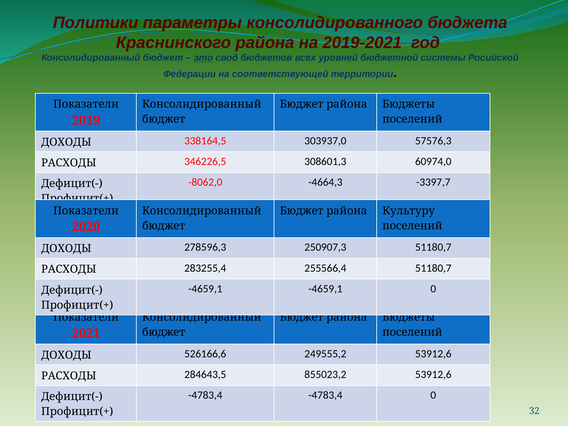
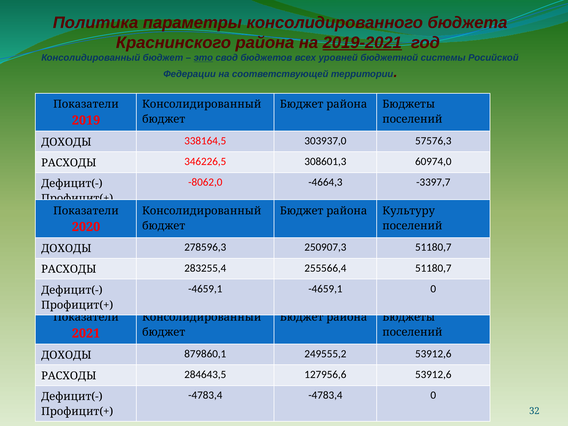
Политики: Политики -> Политика (96, 23)
2019-2021 underline: none -> present (362, 43)
526166,6: 526166,6 -> 879860,1 (205, 354)
855023,2: 855023,2 -> 127956,6 (325, 375)
